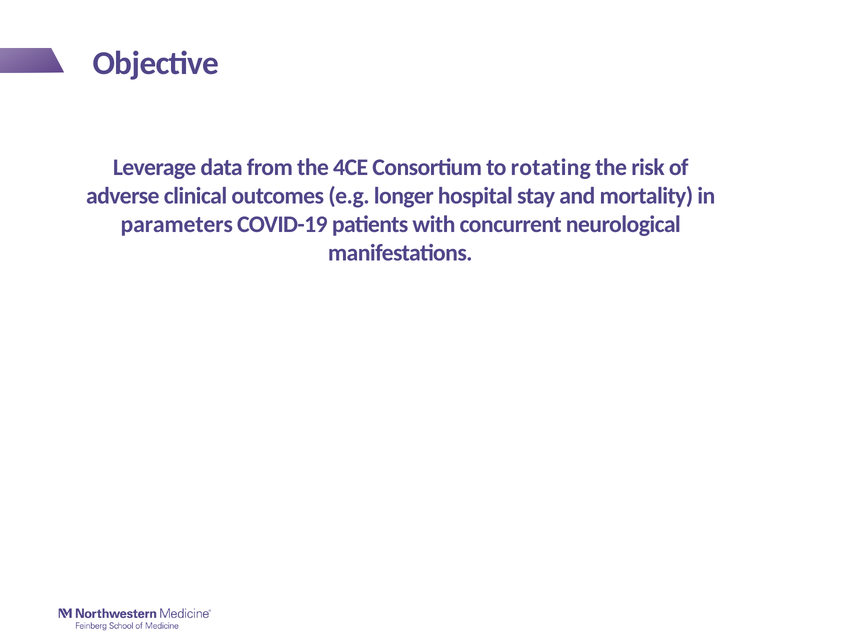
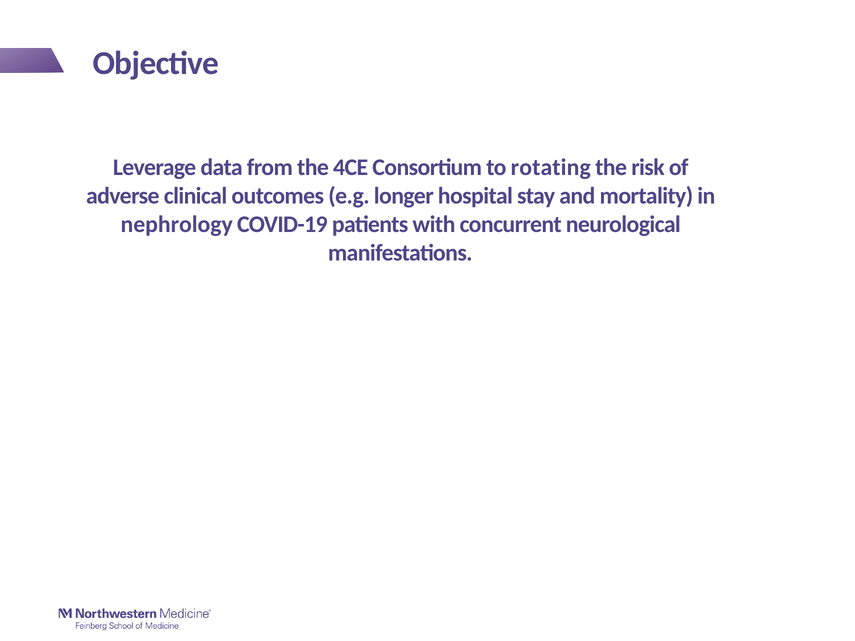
parameters: parameters -> nephrology (177, 225)
